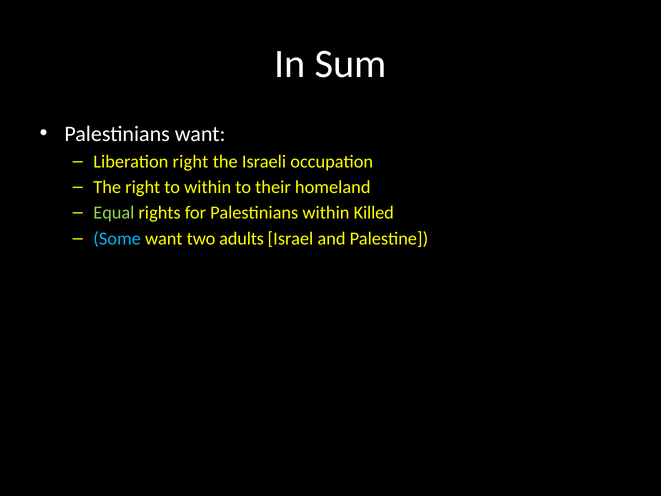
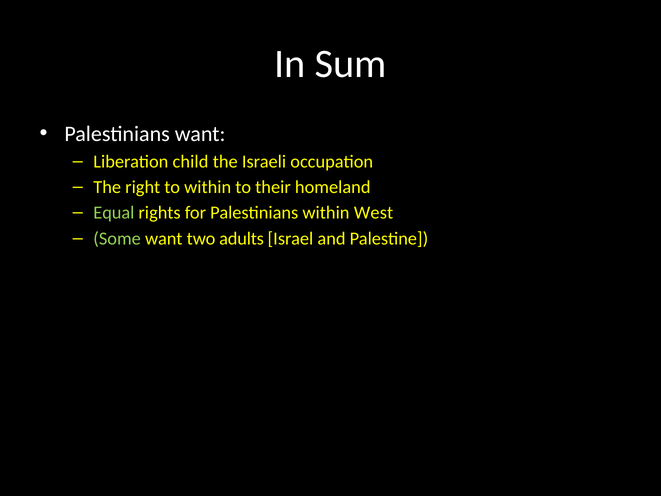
Liberation right: right -> child (191, 161)
Killed: Killed -> West (374, 213)
Some colour: light blue -> light green (117, 239)
